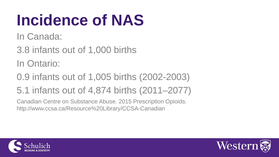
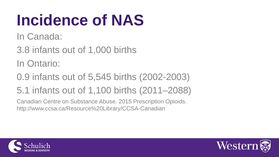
1,005: 1,005 -> 5,545 (100, 77)
4,874: 4,874 -> 1,100 (100, 90)
2011–2077: 2011–2077 -> 2011–2088 (165, 90)
